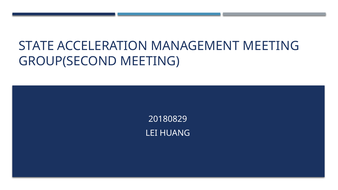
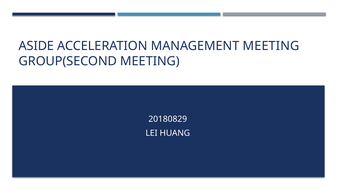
STATE: STATE -> ASIDE (36, 46)
